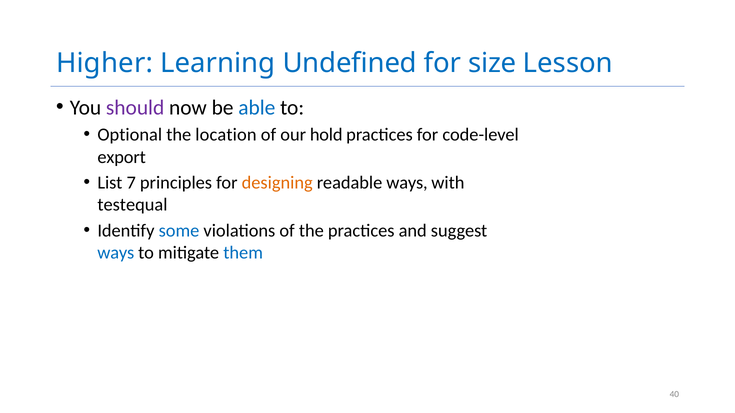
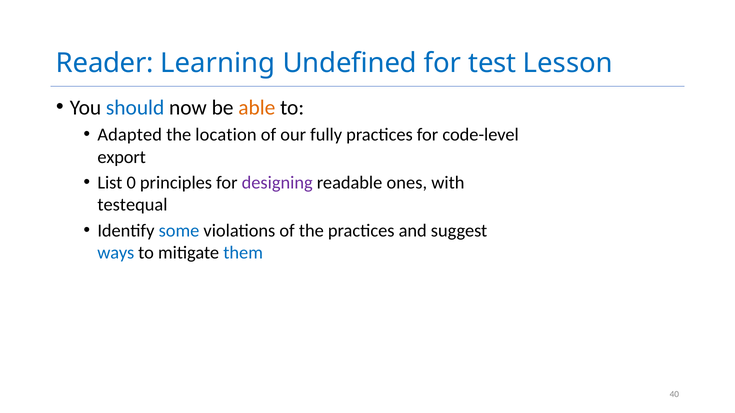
Higher: Higher -> Reader (105, 63)
size: size -> test (492, 63)
should colour: purple -> blue (135, 108)
able colour: blue -> orange (257, 108)
Optional: Optional -> Adapted (130, 135)
hold: hold -> fully (326, 135)
7: 7 -> 0 (131, 183)
designing colour: orange -> purple (277, 183)
readable ways: ways -> ones (407, 183)
